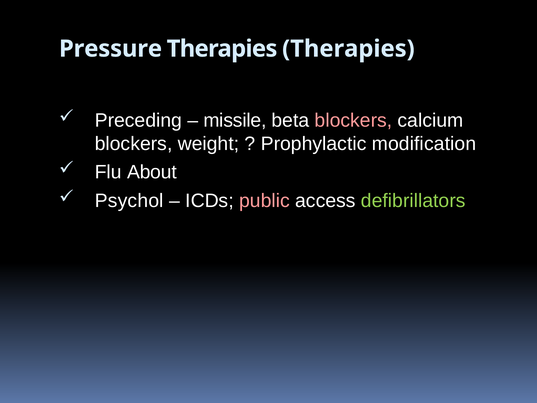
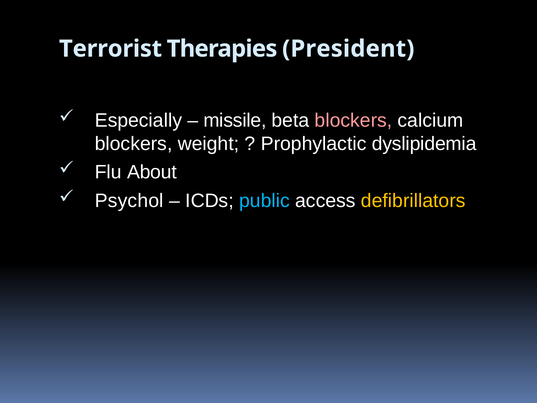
Pressure: Pressure -> Terrorist (111, 49)
Therapies Therapies: Therapies -> President (348, 49)
Preceding: Preceding -> Especially (138, 120)
modification: modification -> dyslipidemia (424, 144)
public colour: pink -> light blue (264, 201)
defibrillators colour: light green -> yellow (413, 201)
